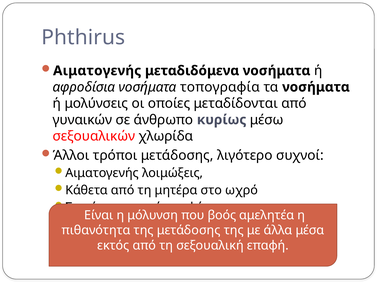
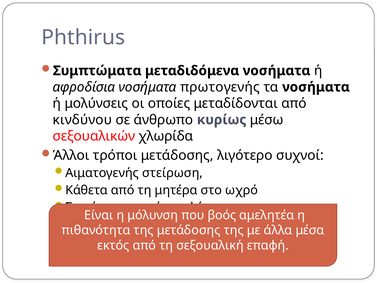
Αιματογενής: Αιματογενής -> Συμπτώματα (97, 71)
τοπογραφία: τοπογραφία -> πρωτογενής (220, 87)
γυναικών: γυναικών -> κινδύνου (82, 120)
λοιμώξεις: λοιμώξεις -> στείρωση (172, 173)
